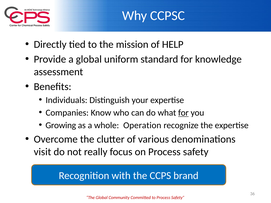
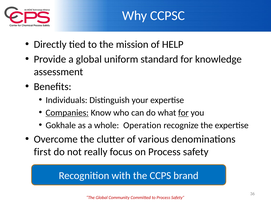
Companies underline: none -> present (67, 113)
Growing: Growing -> Gokhale (61, 125)
visit: visit -> first (42, 152)
